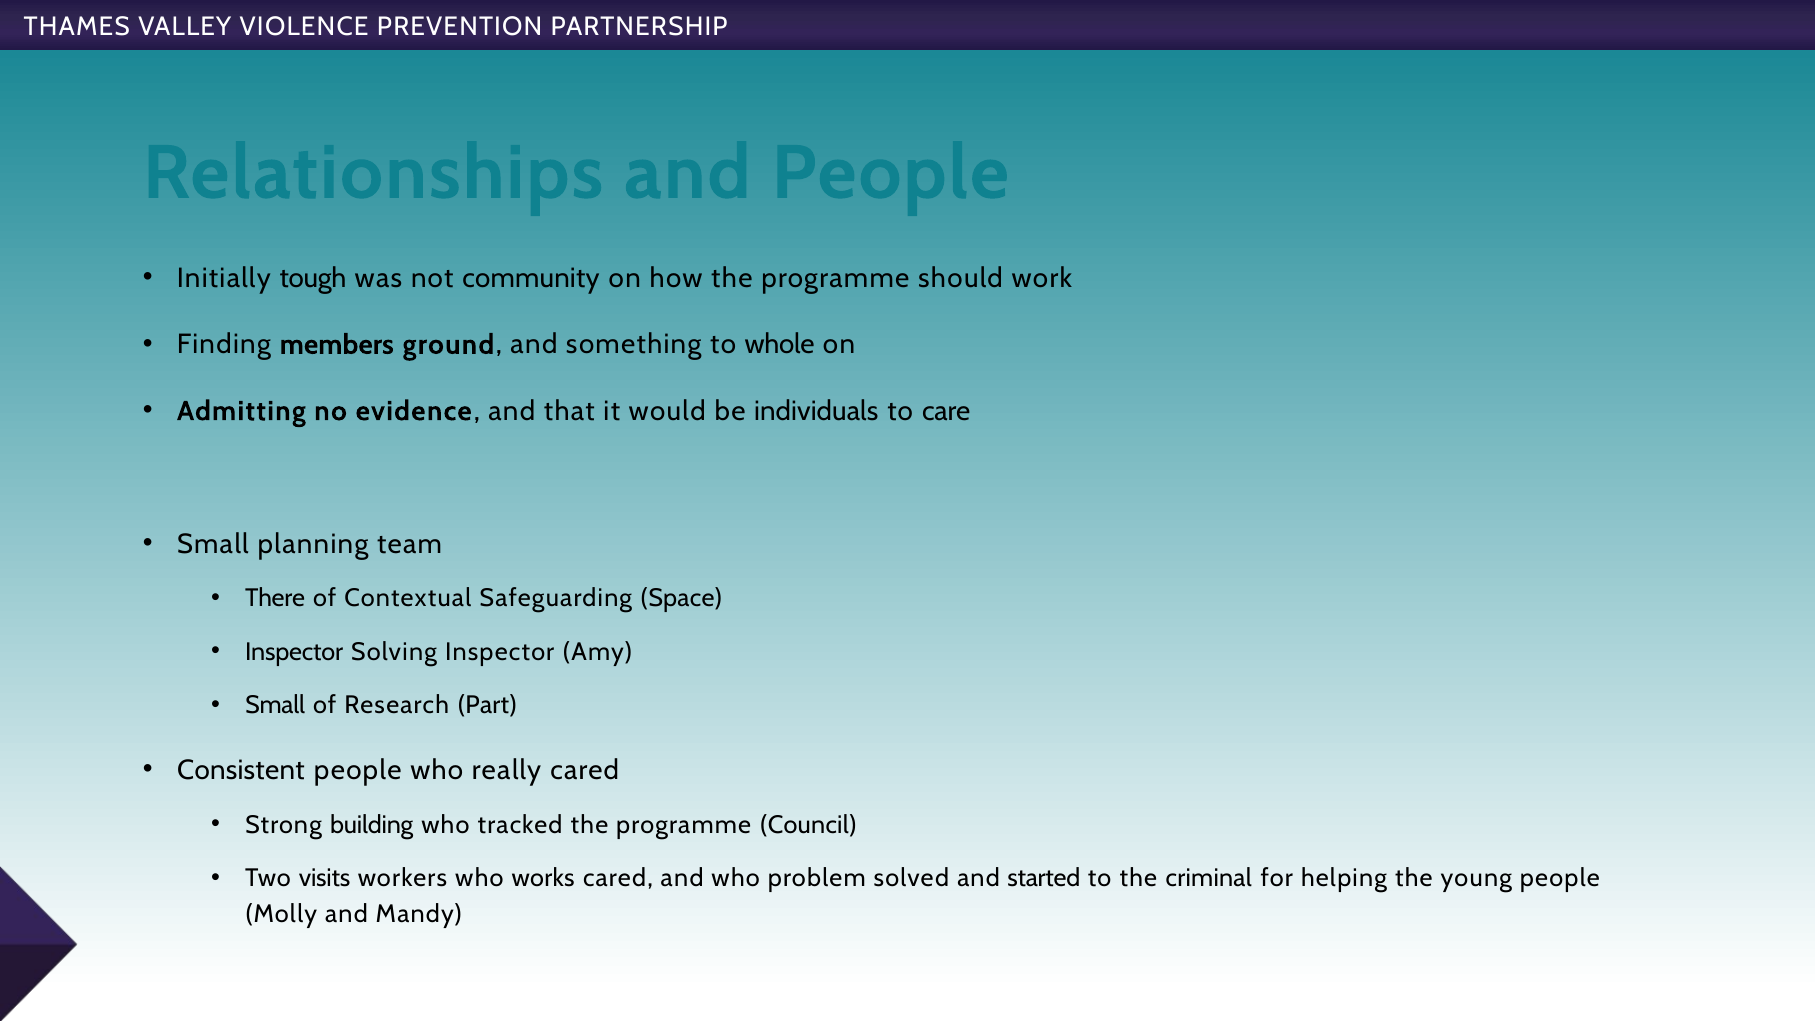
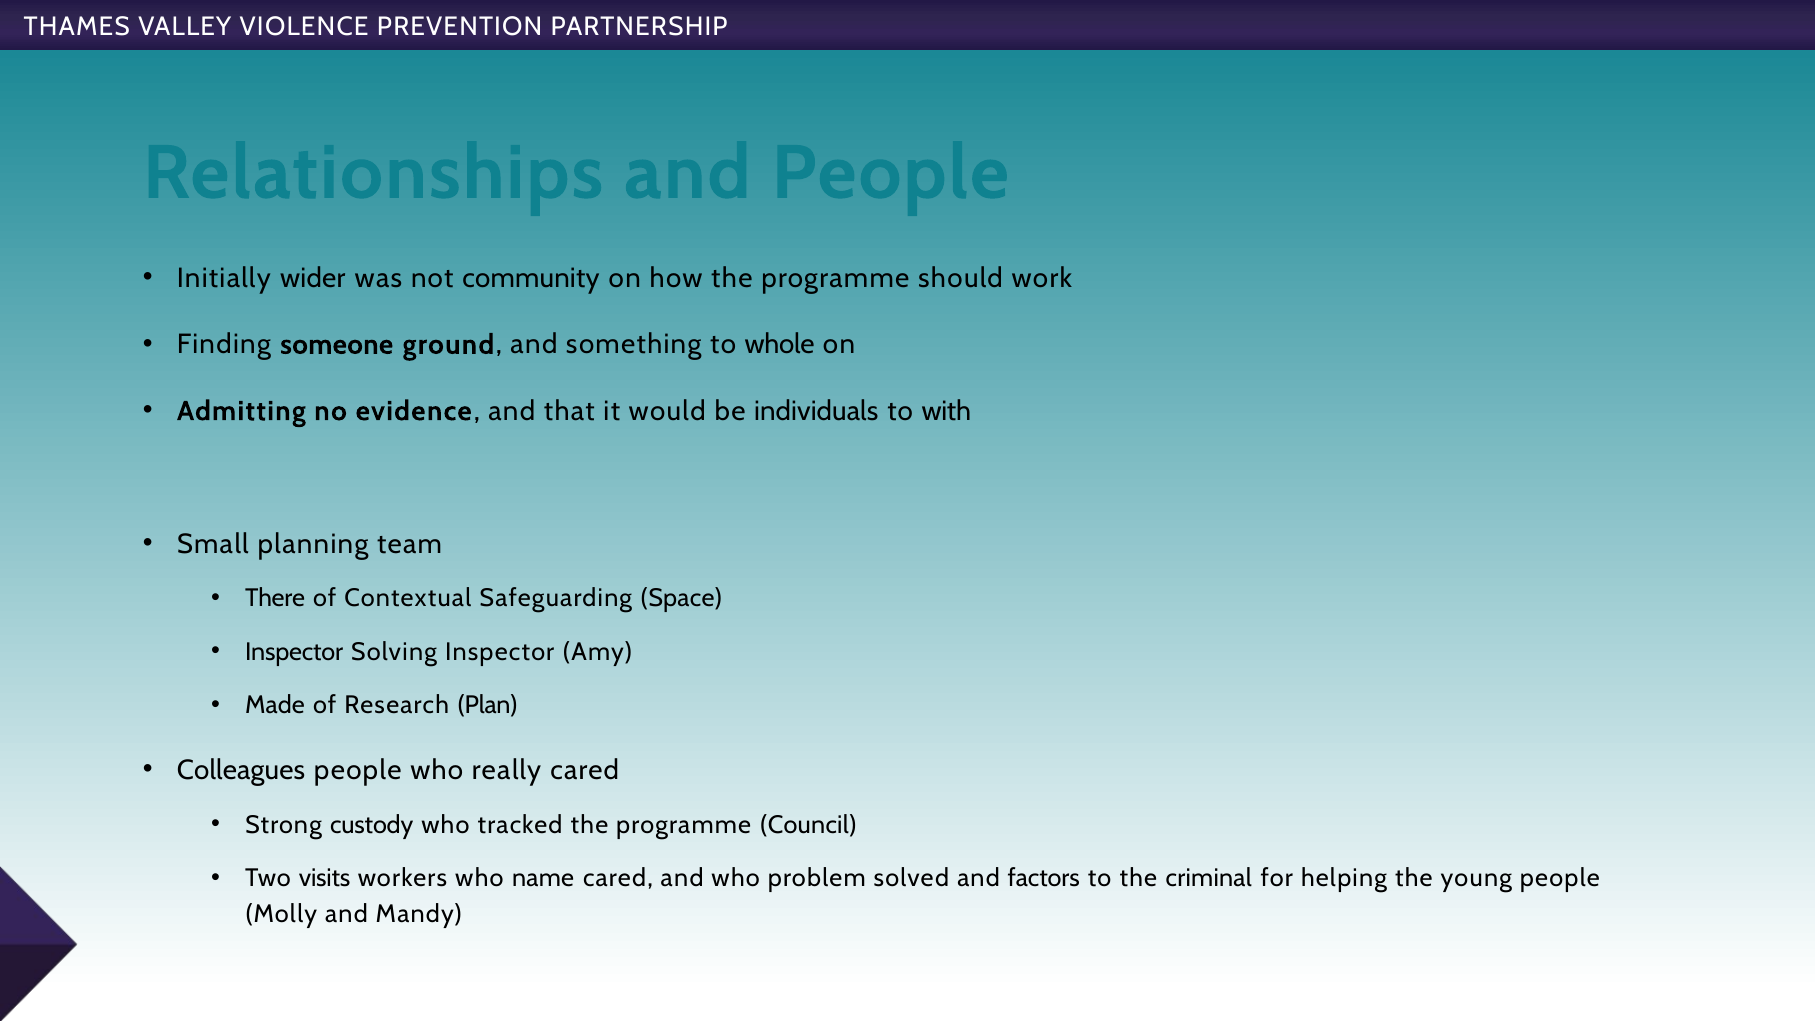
tough: tough -> wider (313, 278)
members: members -> someone (337, 345)
care: care -> with (946, 411)
Small: Small -> Made (275, 705)
Part: Part -> Plan (488, 705)
Consistent: Consistent -> Colleagues (241, 770)
building: building -> custody (372, 825)
works: works -> name (543, 878)
started: started -> factors (1044, 878)
